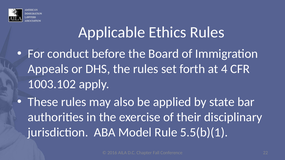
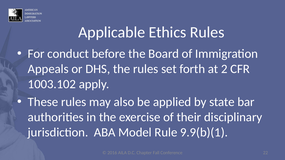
4: 4 -> 2 (224, 69)
5.5(b)(1: 5.5(b)(1 -> 9.9(b)(1 (204, 133)
